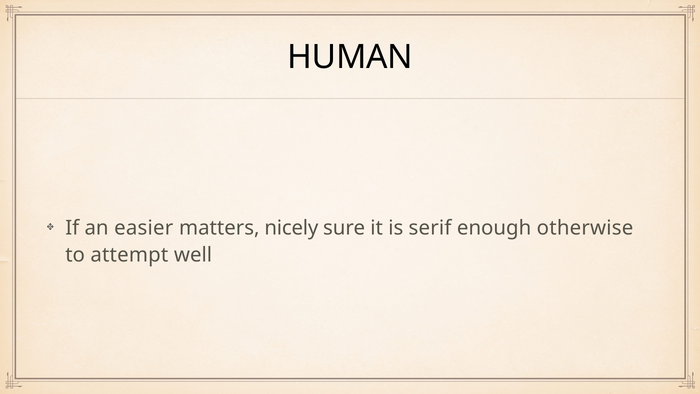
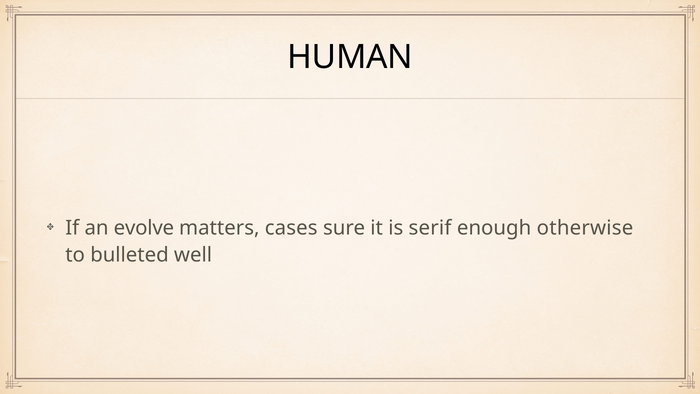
easier: easier -> evolve (144, 228)
nicely: nicely -> cases (291, 228)
attempt: attempt -> bulleted (129, 255)
